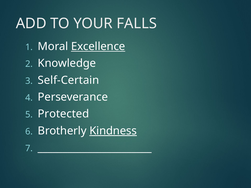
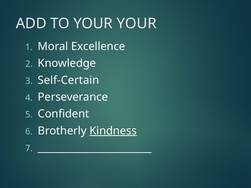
YOUR FALLS: FALLS -> YOUR (137, 23)
Excellence underline: present -> none (98, 47)
Protected: Protected -> Confident (63, 114)
